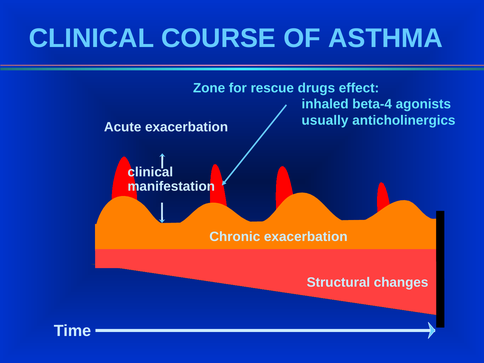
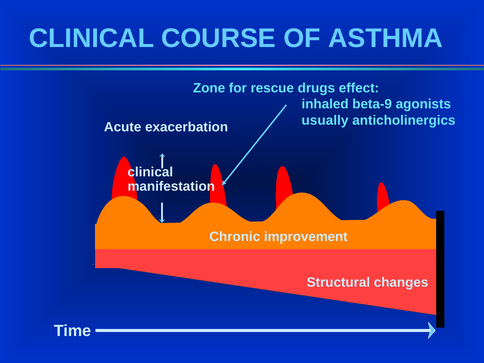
beta-4: beta-4 -> beta-9 (372, 104)
Chronic exacerbation: exacerbation -> improvement (306, 237)
